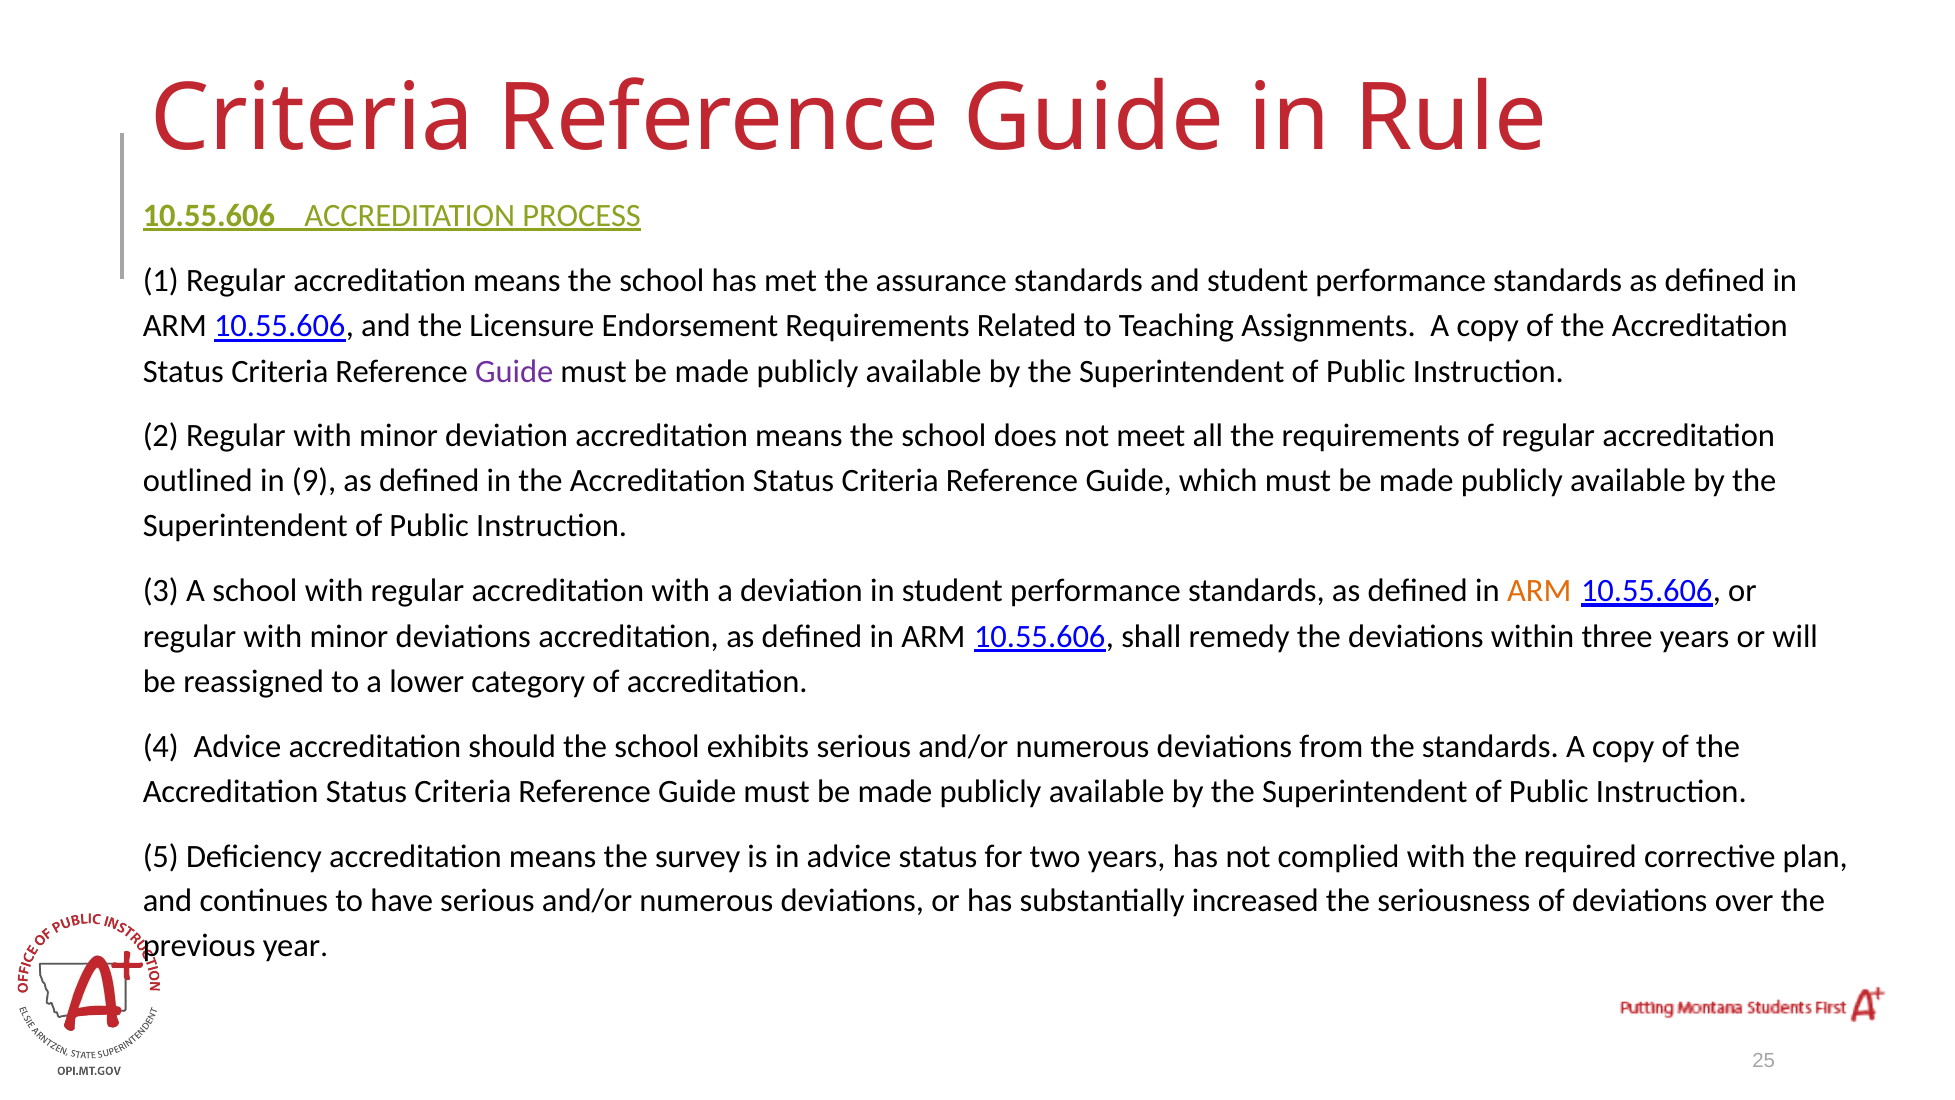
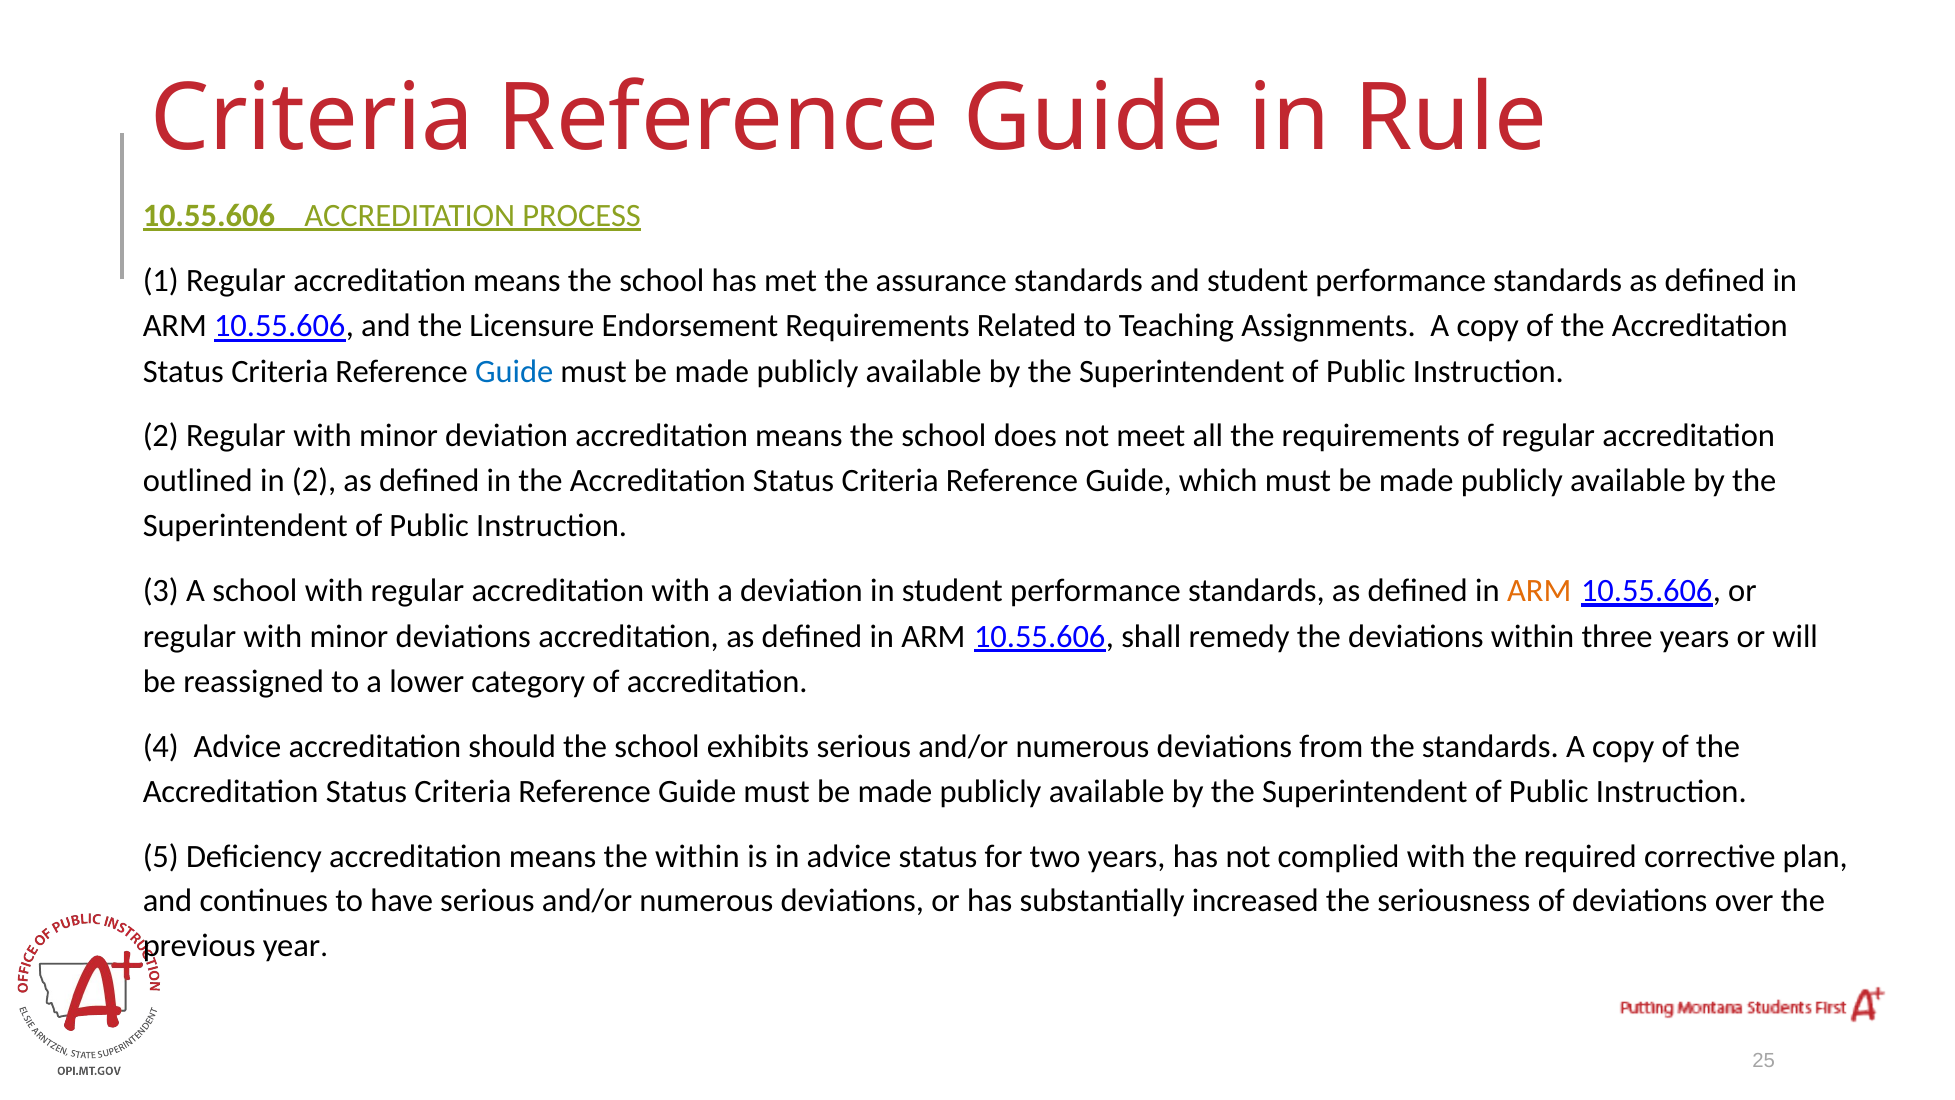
Guide colour: purple -> blue (514, 372)
in 9: 9 -> 2 (314, 481)
the survey: survey -> within (697, 856)
